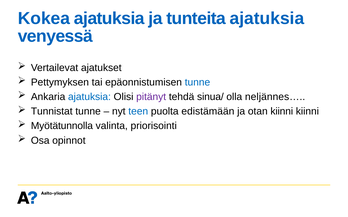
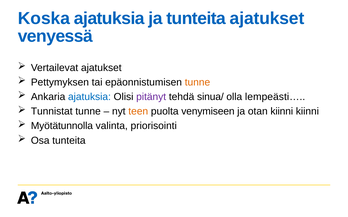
Kokea: Kokea -> Koska (44, 19)
tunteita ajatuksia: ajatuksia -> ajatukset (267, 19)
tunne colour: blue -> orange (197, 82)
neljännes…: neljännes… -> lempeästi… (275, 97)
teen colour: blue -> orange (138, 112)
edistämään: edistämään -> venymiseen (208, 112)
Osa opinnot: opinnot -> tunteita (69, 141)
